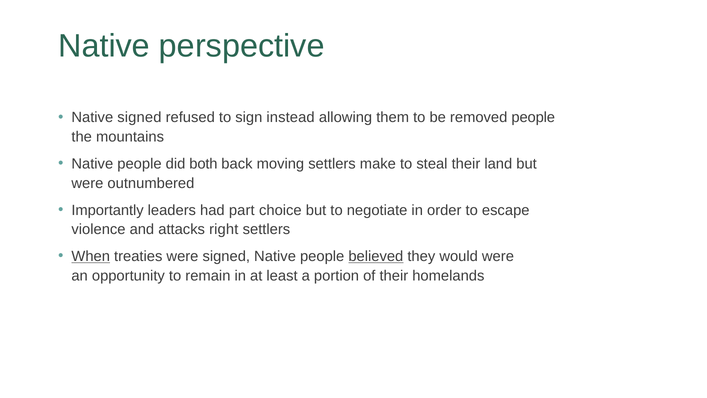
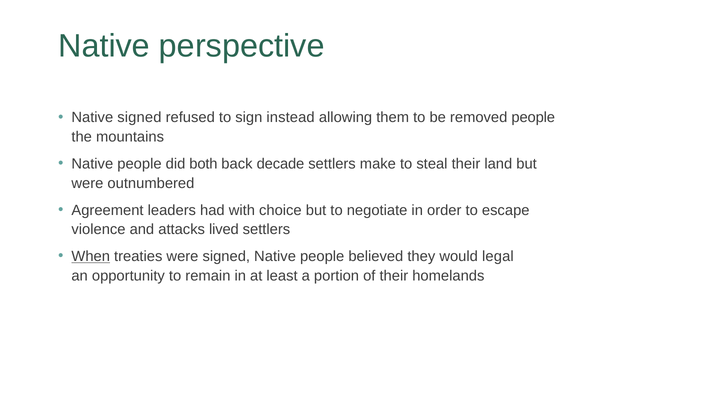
moving: moving -> decade (280, 164)
Importantly: Importantly -> Agreement (108, 210)
part: part -> with (242, 210)
right: right -> lived (224, 229)
believed underline: present -> none (376, 256)
would were: were -> legal (498, 256)
